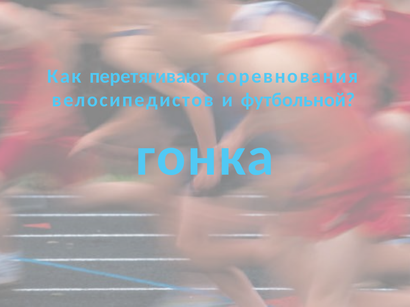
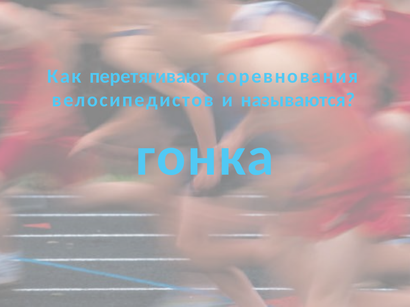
футбольной: футбольной -> называются (298, 100)
